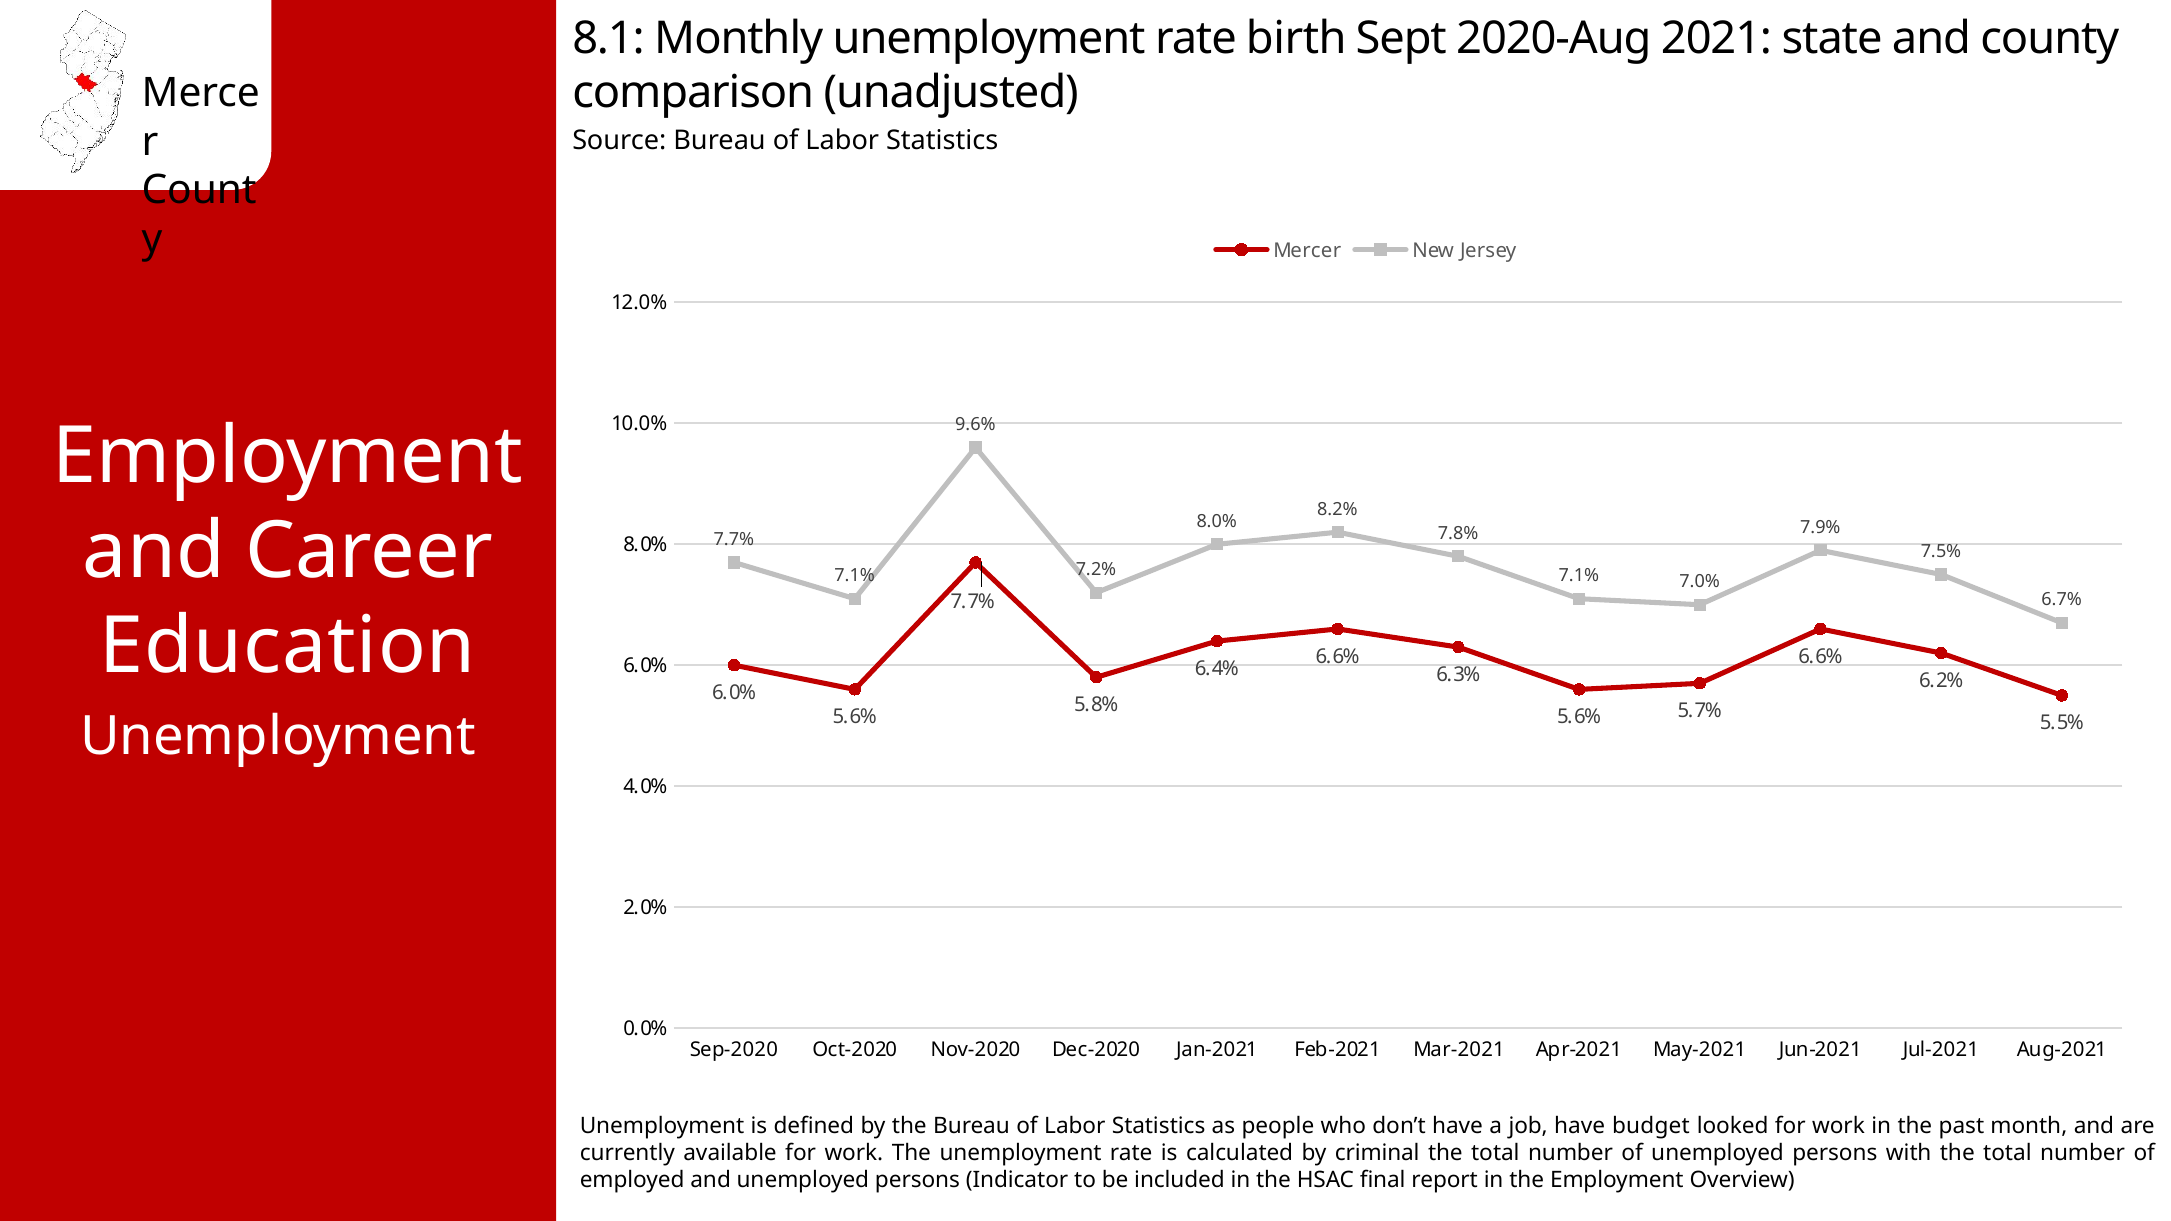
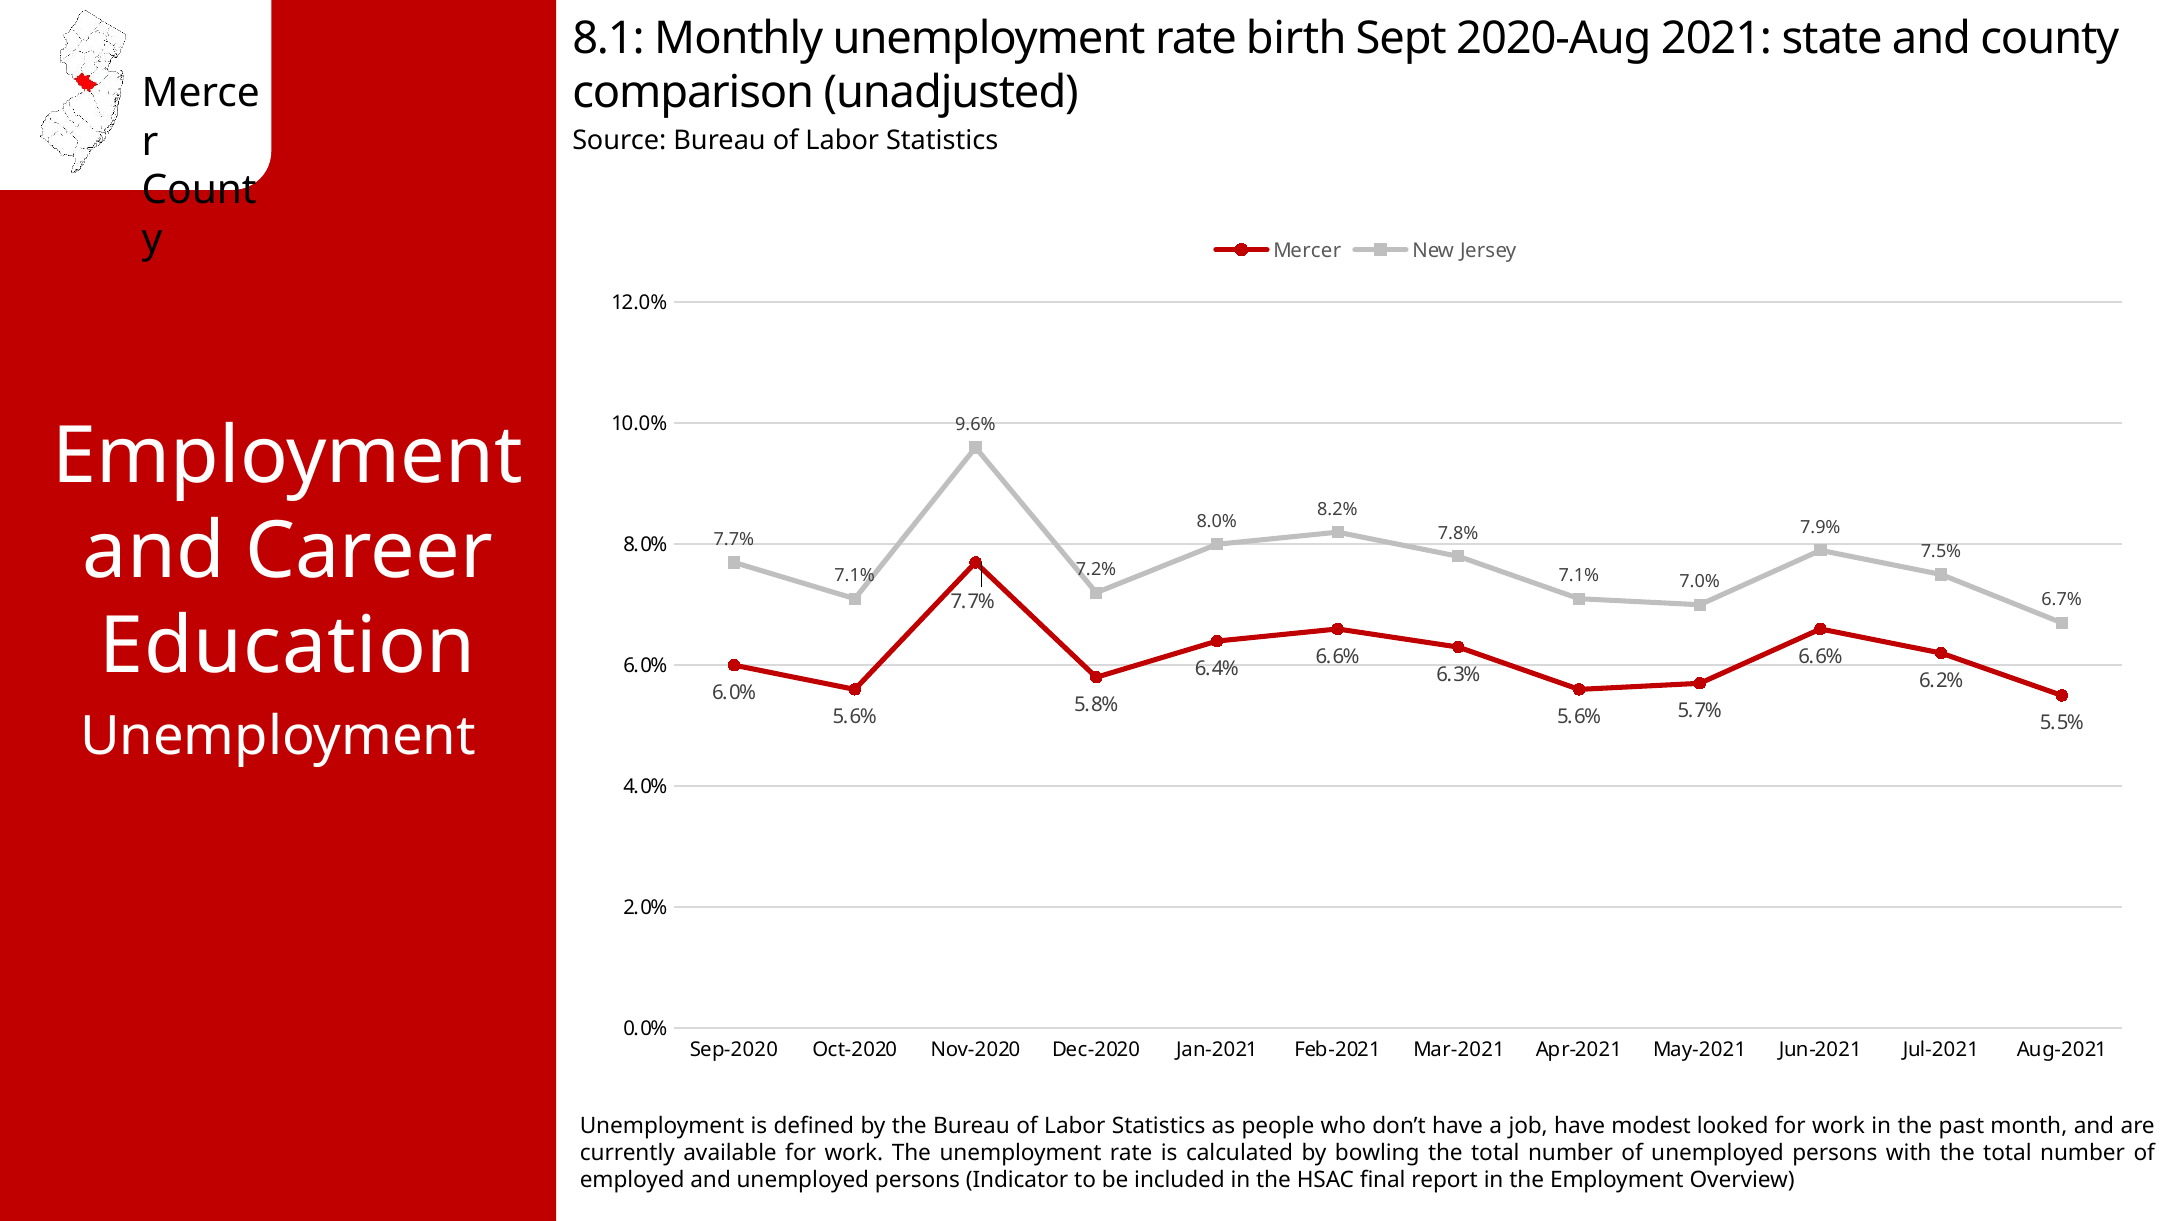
budget: budget -> modest (1651, 1126)
criminal: criminal -> bowling (1377, 1153)
